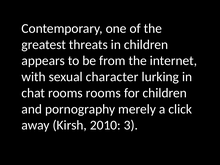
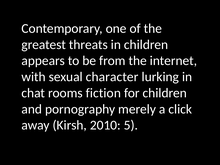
rooms rooms: rooms -> fiction (103, 93)
3: 3 -> 5 (131, 125)
